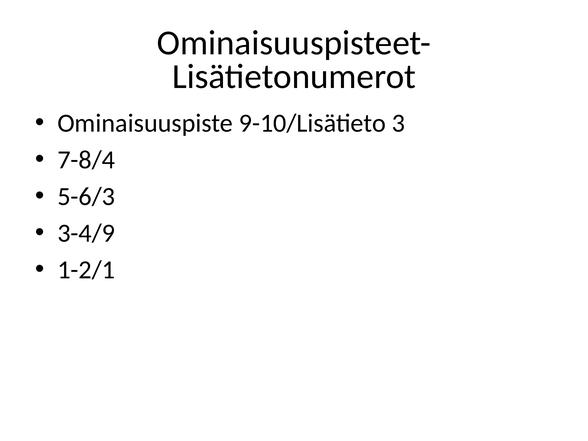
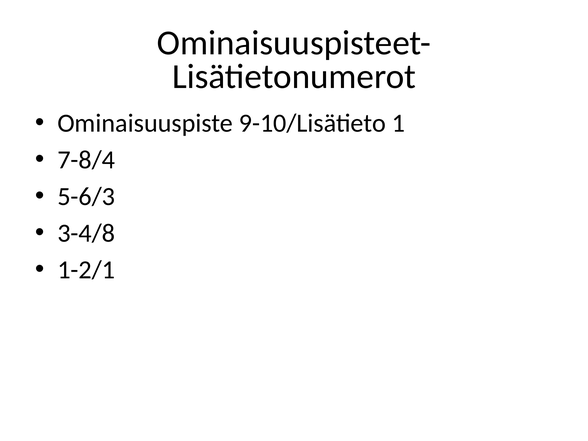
3: 3 -> 1 (398, 123)
3-4/9: 3-4/9 -> 3-4/8 (86, 233)
